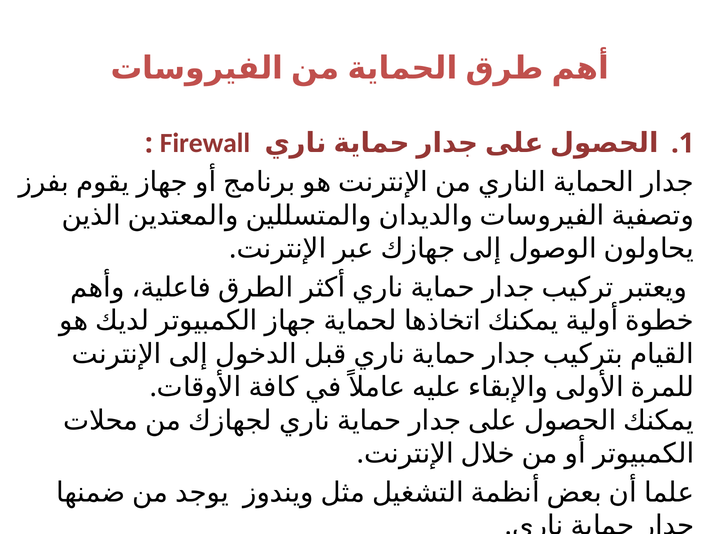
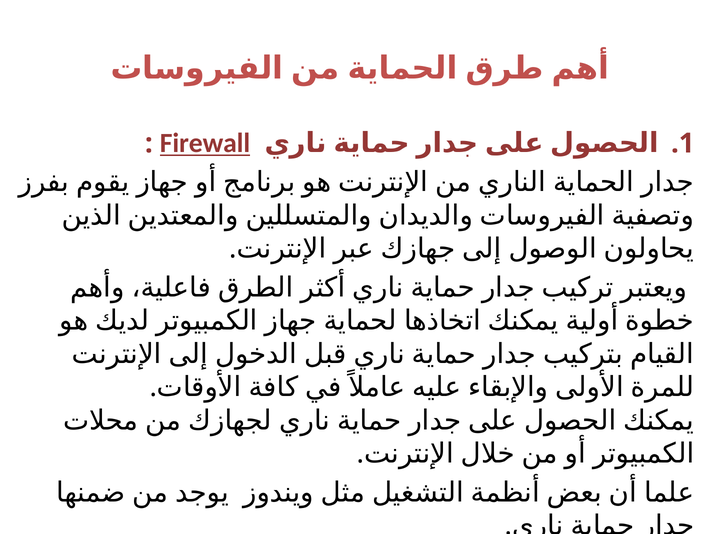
Firewall underline: none -> present (205, 143)
